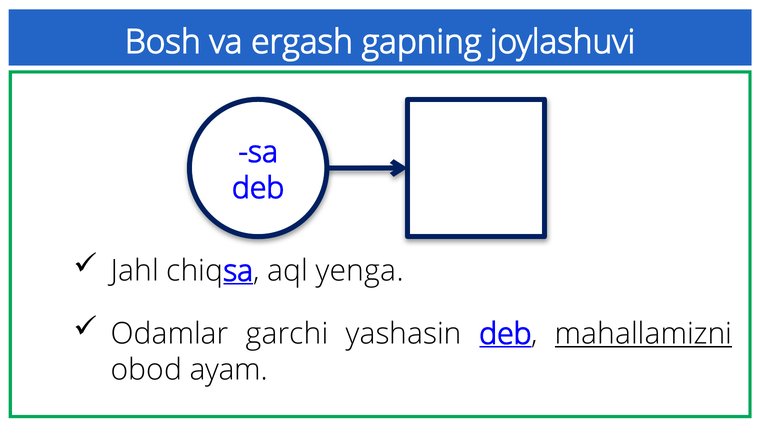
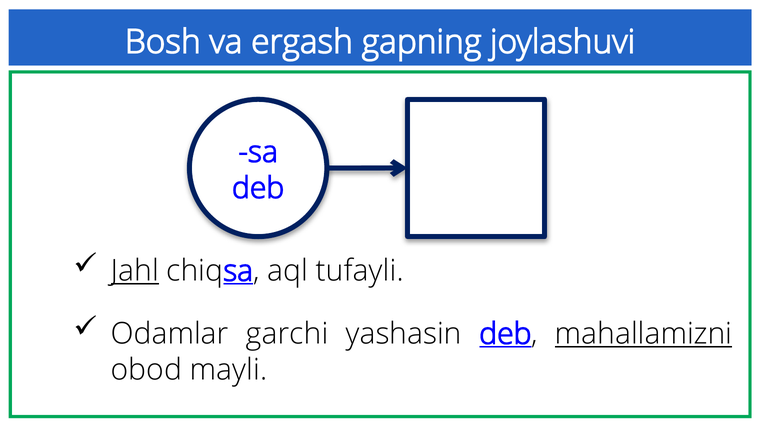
Jahl underline: none -> present (135, 271)
yenga: yenga -> tufayli (360, 271)
ayam: ayam -> mayli (229, 370)
